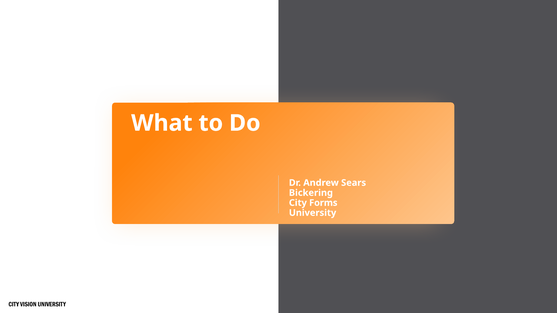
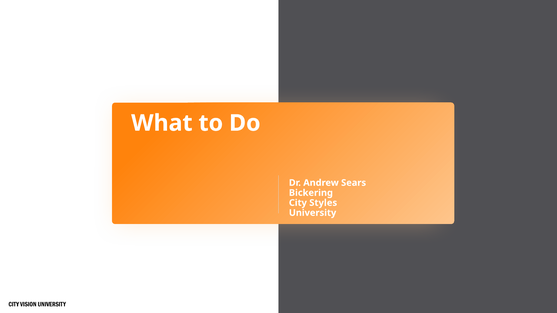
Forms: Forms -> Styles (323, 203)
